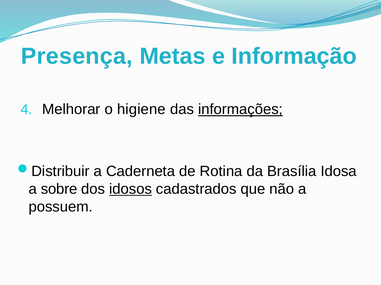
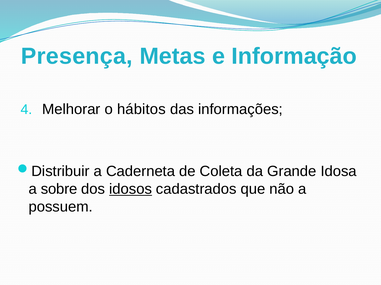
higiene: higiene -> hábitos (141, 110)
informações underline: present -> none (240, 110)
Rotina: Rotina -> Coleta (221, 172)
Brasília: Brasília -> Grande (292, 172)
